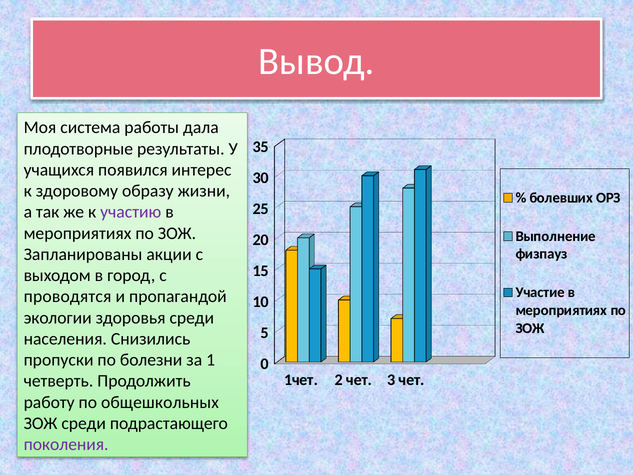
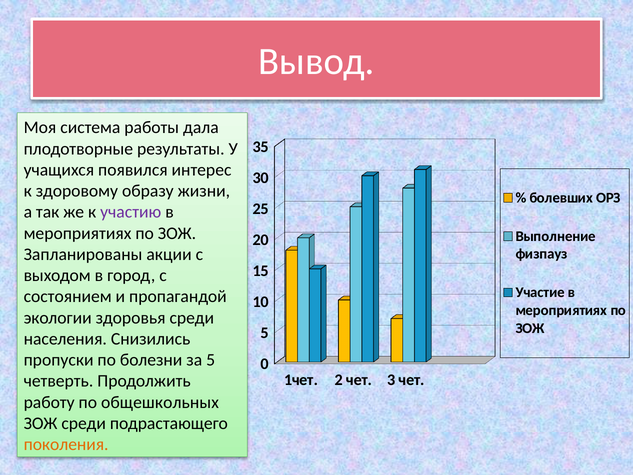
проводятся: проводятся -> состоянием (68, 296)
за 1: 1 -> 5 (211, 360)
поколения colour: purple -> orange (66, 444)
